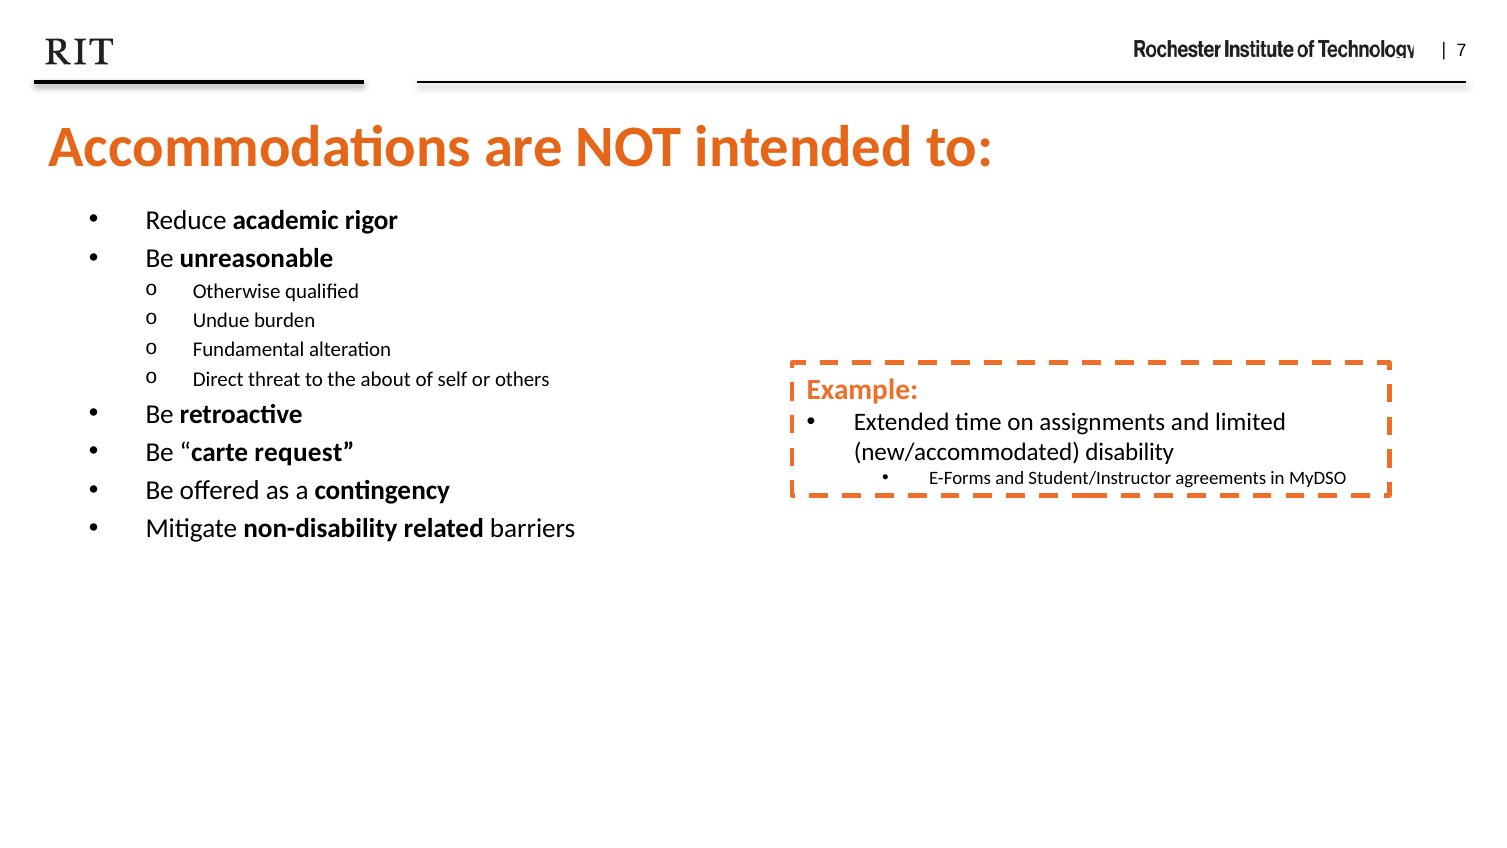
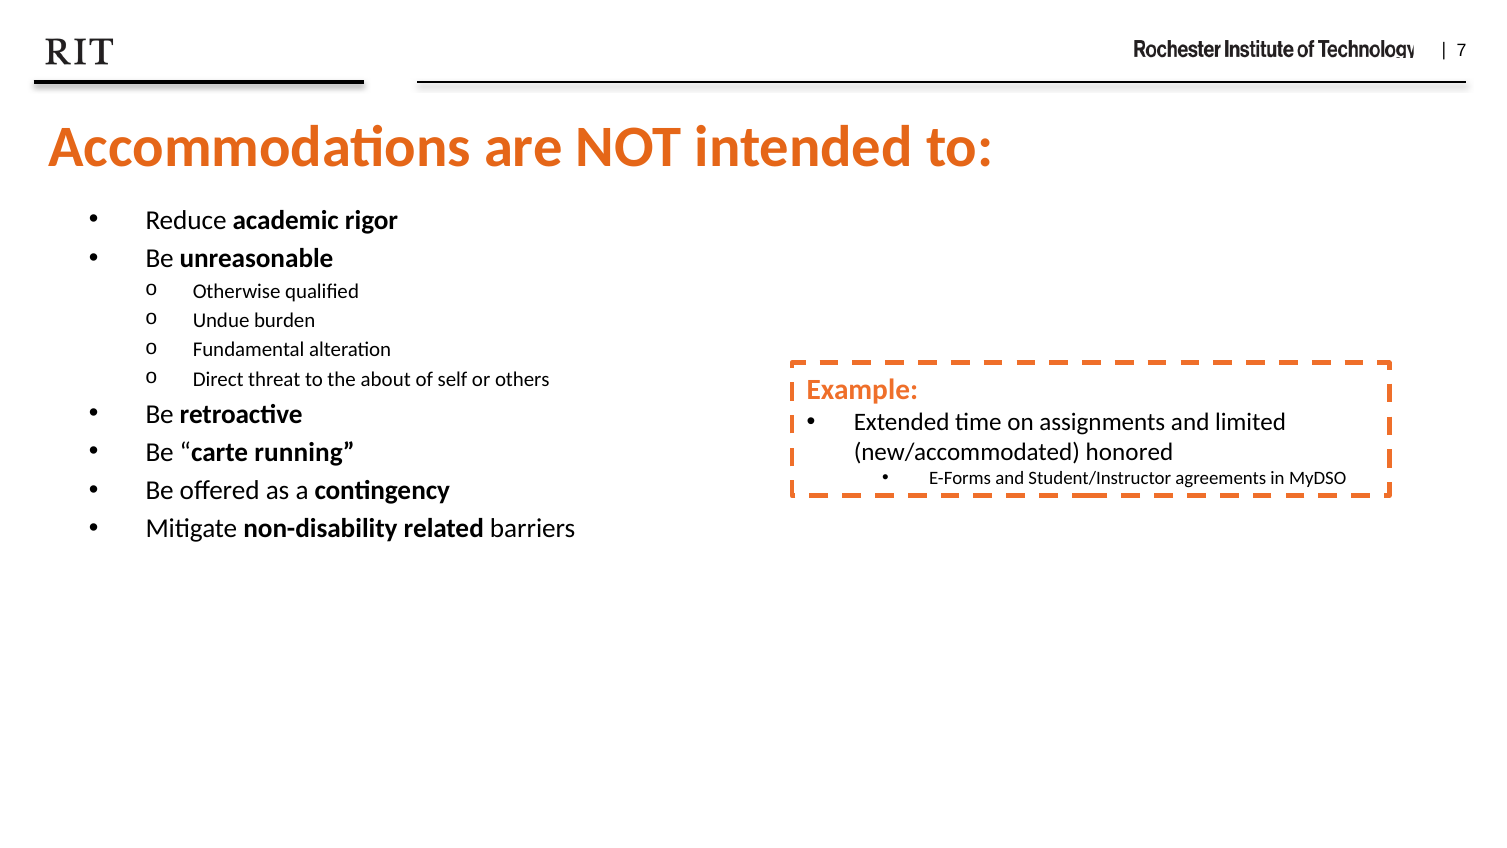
request: request -> running (304, 452)
disability: disability -> honored (1129, 452)
